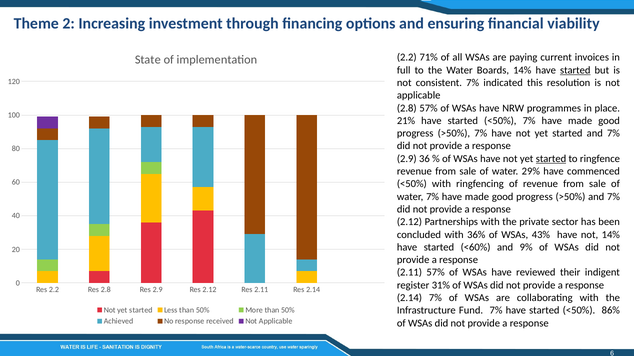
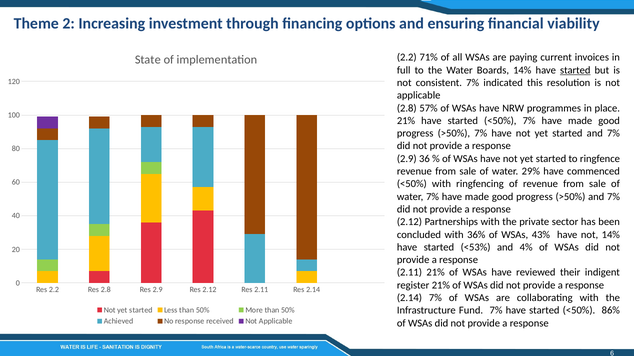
started underline: present -> none (551, 159)
<60%: <60% -> <53% (476, 248)
9%: 9% -> 4% (526, 248)
2.11 57%: 57% -> 21% (436, 273)
register 31%: 31% -> 21% (441, 286)
